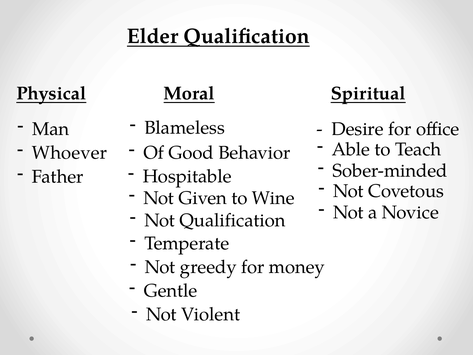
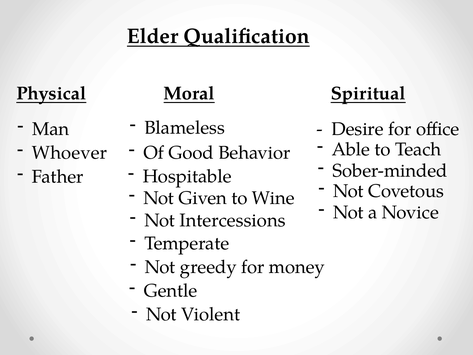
Not Qualification: Qualification -> Intercessions (233, 220)
